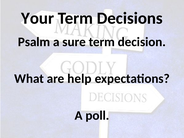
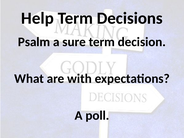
Your: Your -> Help (38, 18)
help: help -> with (79, 79)
